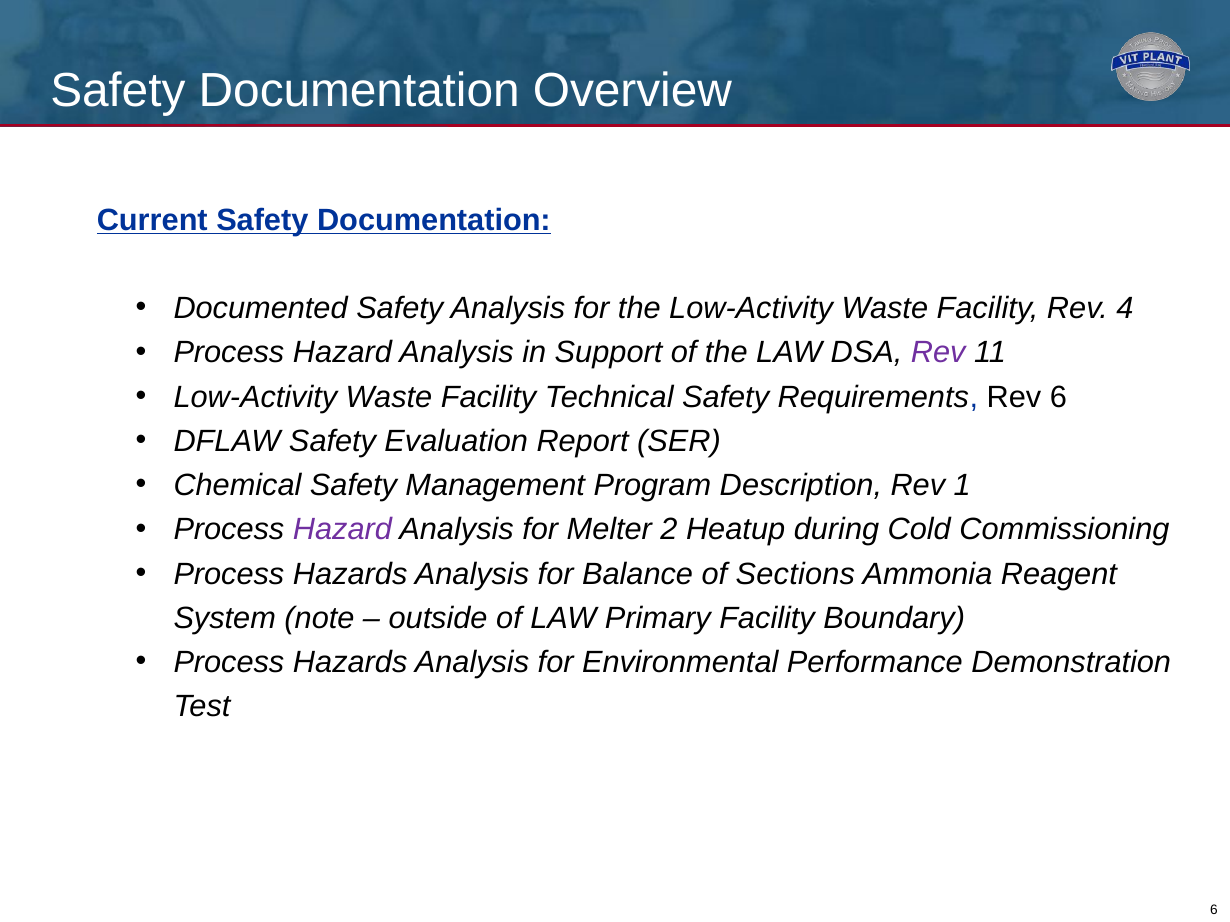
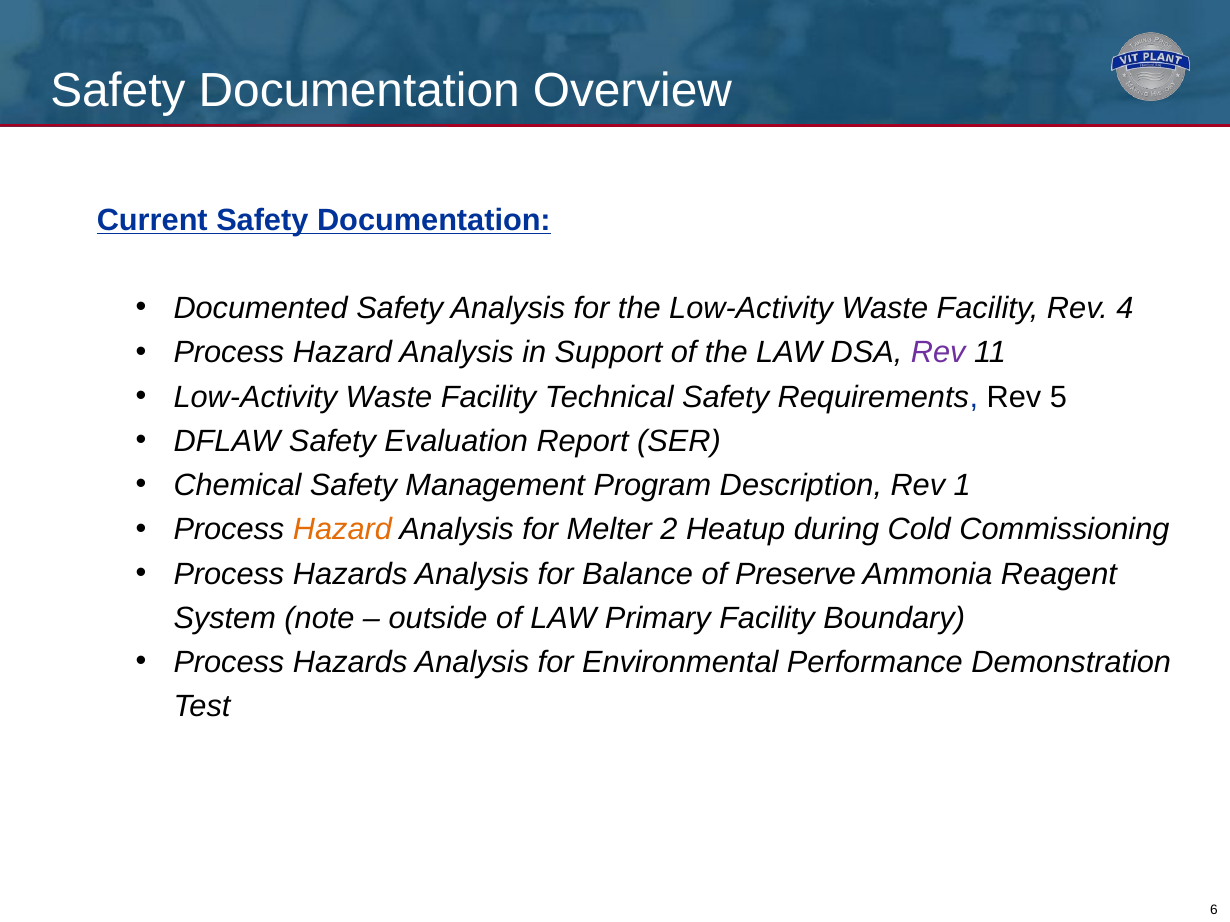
Rev 6: 6 -> 5 (1058, 397)
Hazard colour: purple -> orange (342, 530)
Sections: Sections -> Preserve (796, 574)
